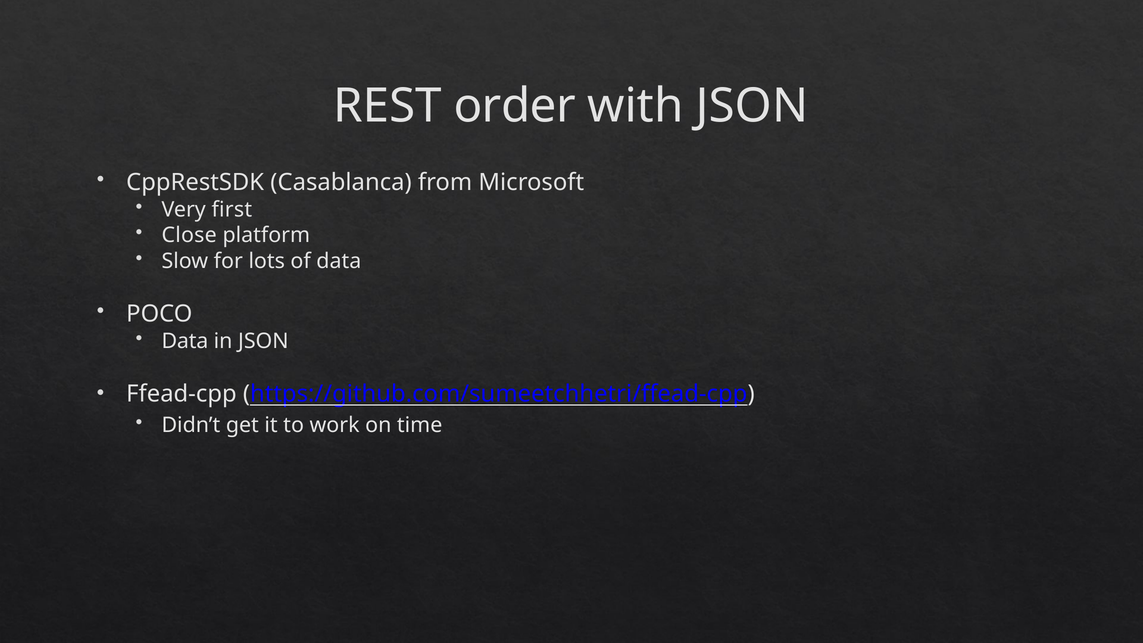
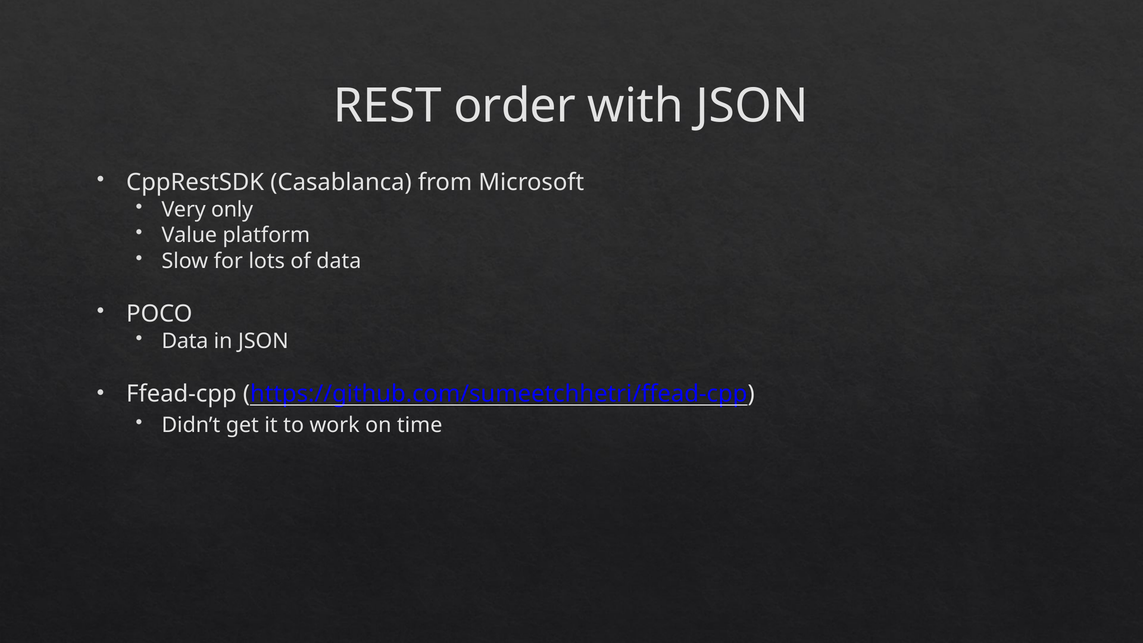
first: first -> only (232, 210)
Close: Close -> Value (189, 235)
